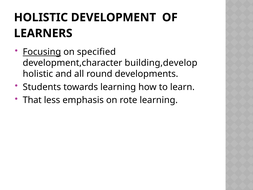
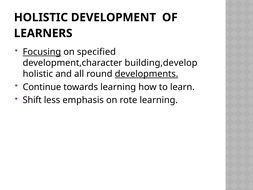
developments underline: none -> present (146, 74)
Students: Students -> Continue (42, 87)
That: That -> Shift (32, 100)
